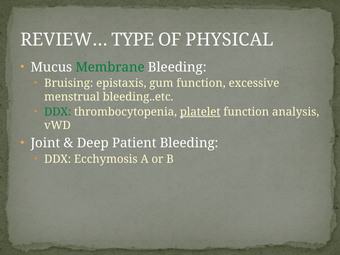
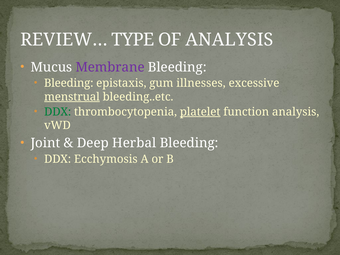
OF PHYSICAL: PHYSICAL -> ANALYSIS (229, 40)
Membrane colour: green -> purple (110, 67)
Bruising: Bruising -> Bleeding (69, 83)
gum function: function -> illnesses (201, 83)
menstrual underline: none -> present (72, 97)
Patient: Patient -> Herbal (134, 143)
